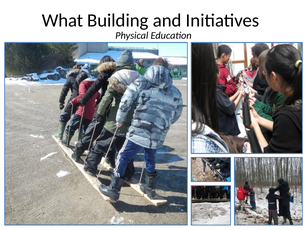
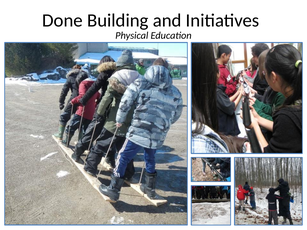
What: What -> Done (62, 20)
